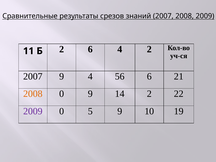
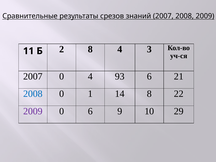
2 6: 6 -> 8 (90, 49)
4 2: 2 -> 3 (149, 49)
2007 9: 9 -> 0 (62, 76)
56: 56 -> 93 (120, 76)
2008 colour: orange -> blue (33, 94)
0 9: 9 -> 1 (90, 94)
14 2: 2 -> 8 (149, 94)
0 5: 5 -> 6 (90, 111)
19: 19 -> 29 (179, 111)
